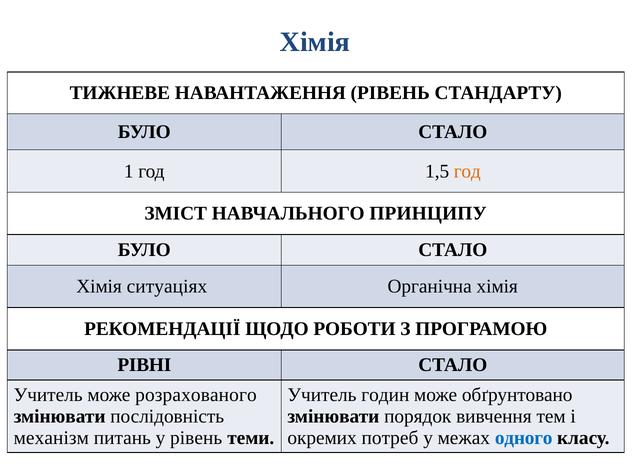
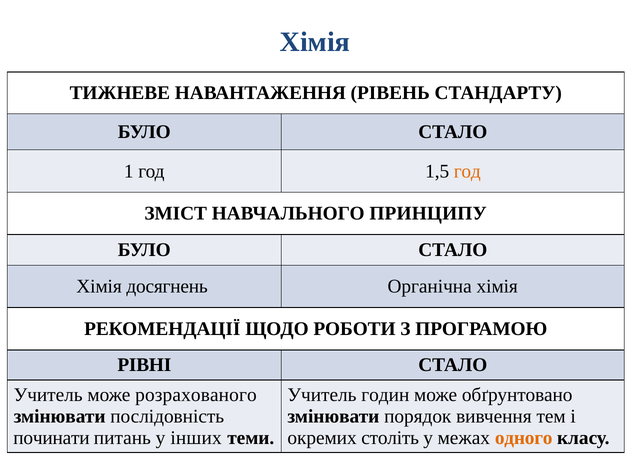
ситуаціях: ситуаціях -> досягнень (167, 287)
механізм: механізм -> починати (51, 438)
у рівень: рівень -> інших (196, 438)
потреб: потреб -> століть (390, 438)
одного colour: blue -> orange (524, 438)
